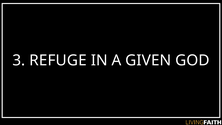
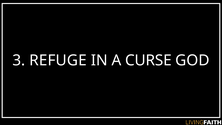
GIVEN: GIVEN -> CURSE (148, 60)
